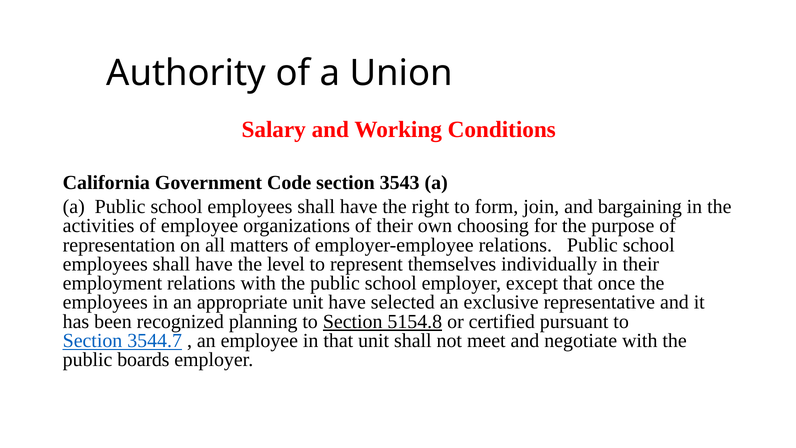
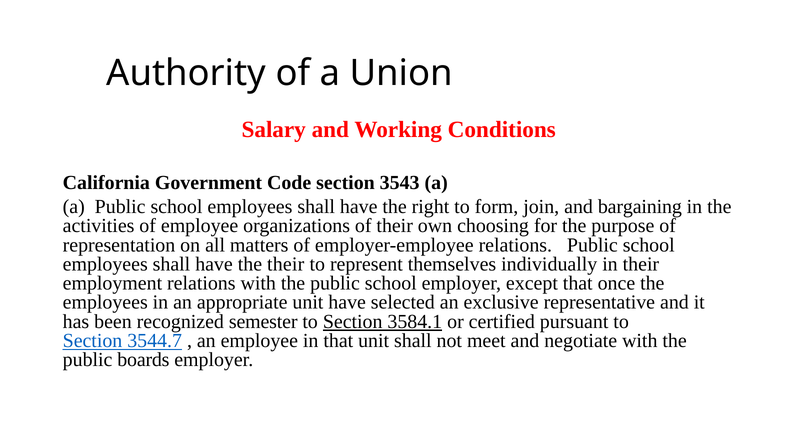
the level: level -> their (286, 264)
planning: planning -> semester (263, 321)
5154.8: 5154.8 -> 3584.1 (415, 321)
